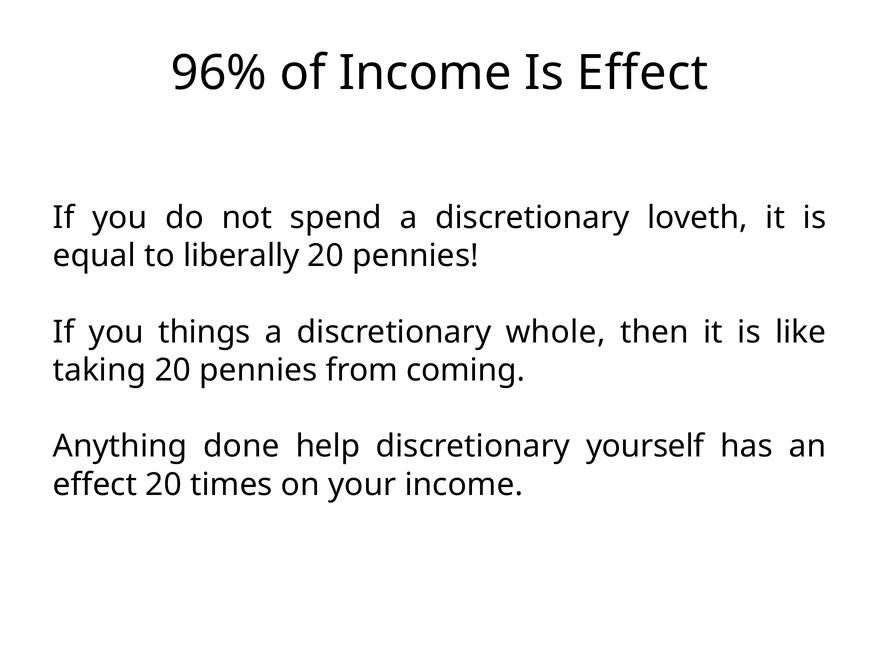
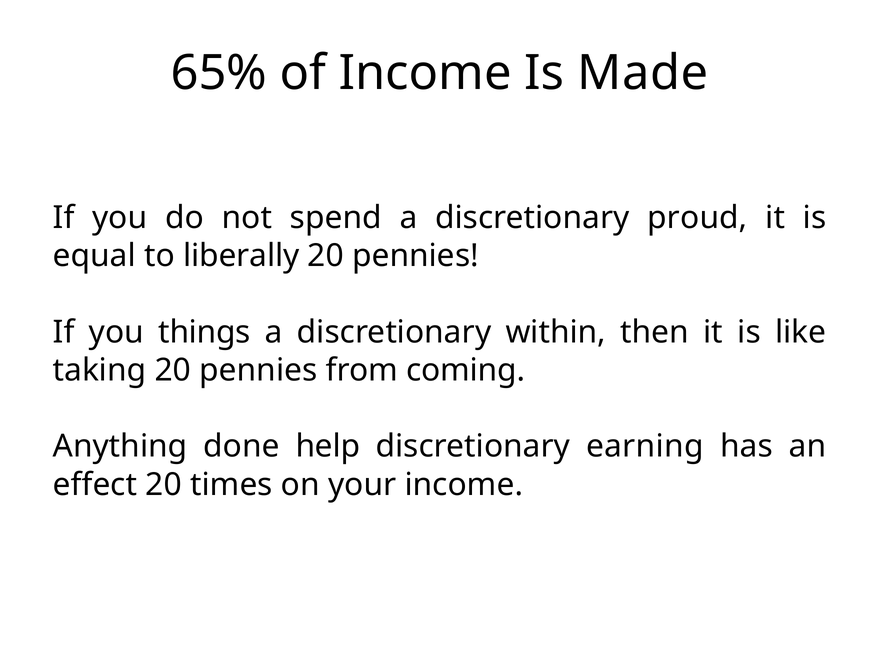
96%: 96% -> 65% (219, 73)
Is Effect: Effect -> Made (643, 73)
loveth: loveth -> proud (697, 218)
whole: whole -> within (556, 332)
yourself: yourself -> earning (645, 446)
